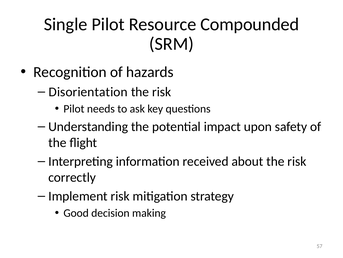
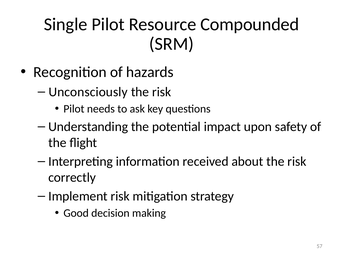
Disorientation: Disorientation -> Unconsciously (88, 92)
